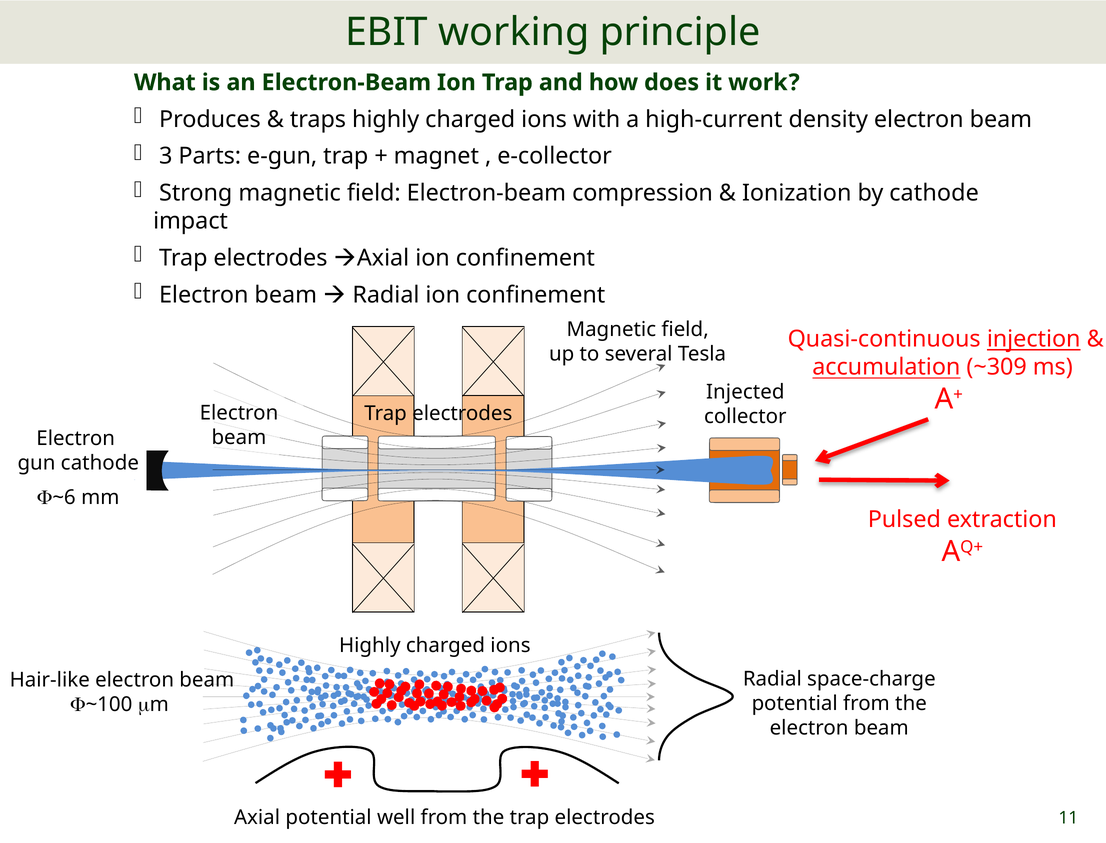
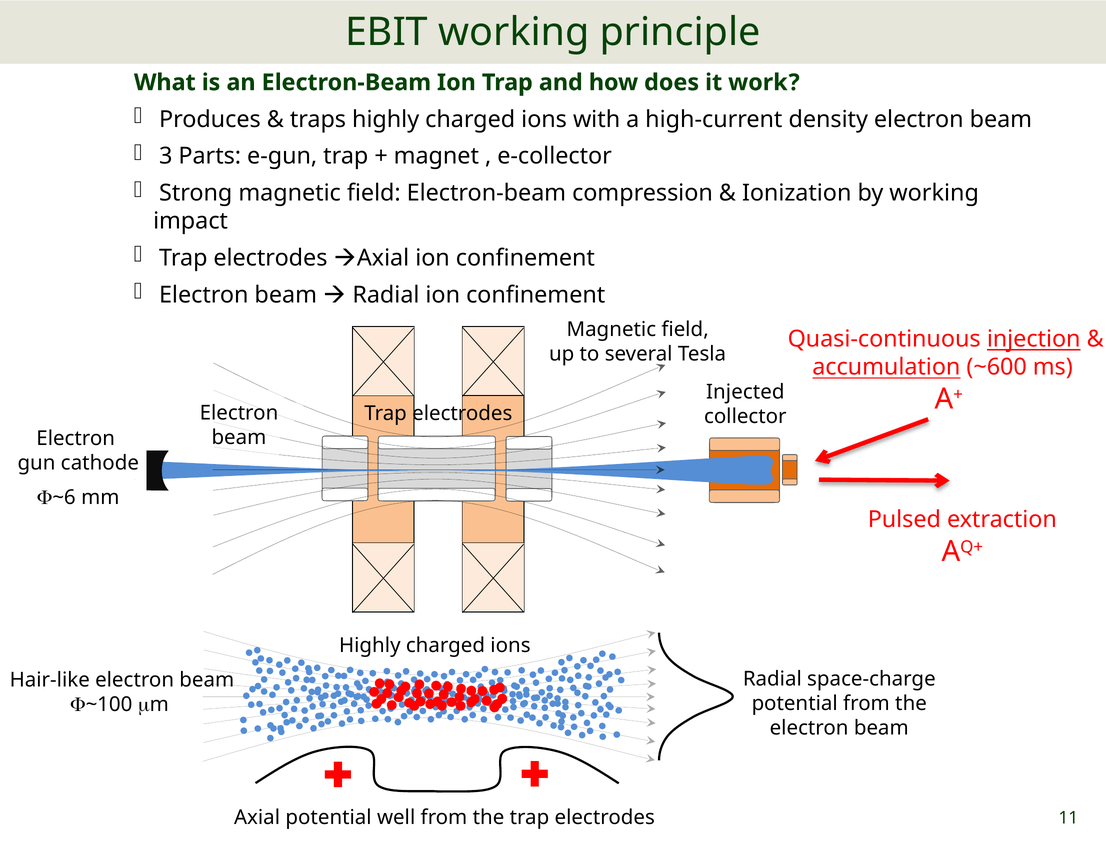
by cathode: cathode -> working (934, 193)
~309: ~309 -> ~600 (997, 367)
